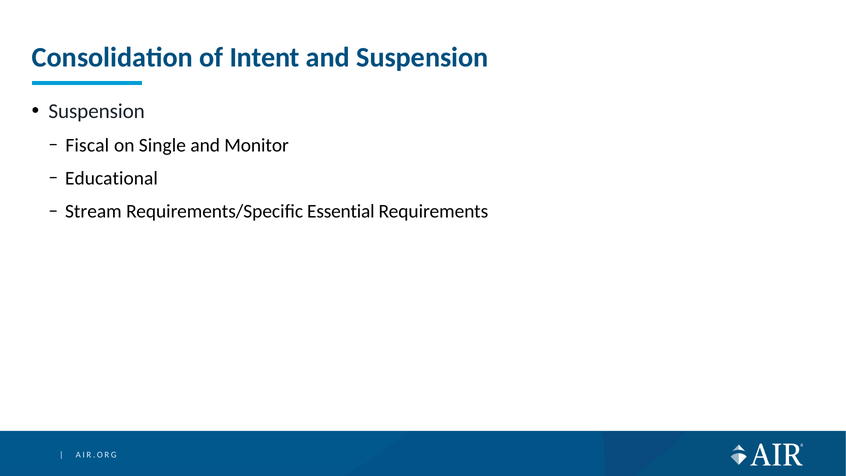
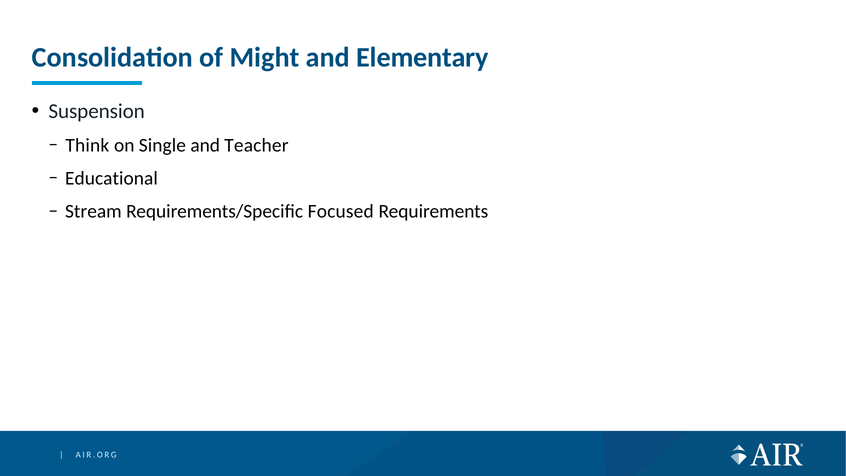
Intent: Intent -> Might (265, 58)
and Suspension: Suspension -> Elementary (422, 58)
Fiscal: Fiscal -> Think (87, 145)
Monitor: Monitor -> Teacher (256, 145)
Essential: Essential -> Focused (341, 211)
